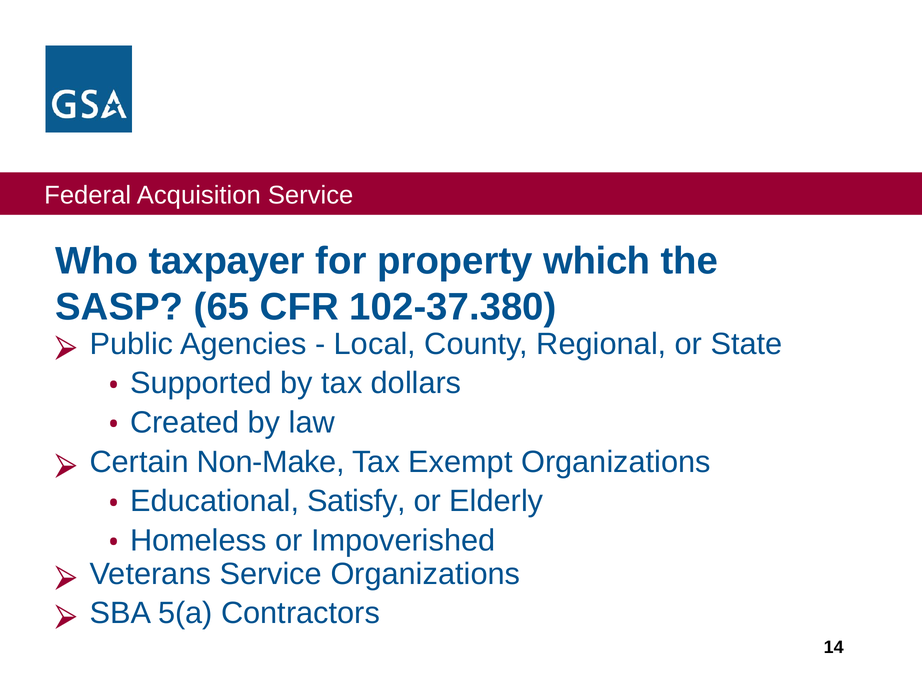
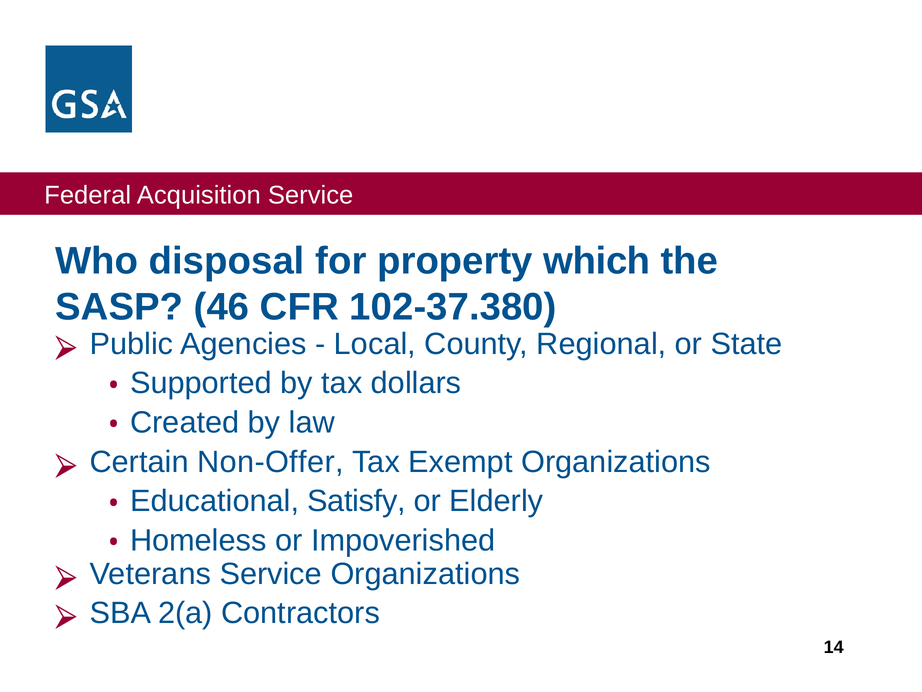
taxpayer: taxpayer -> disposal (227, 261)
65: 65 -> 46 (222, 307)
Non-Make: Non-Make -> Non-Offer (270, 462)
5(a: 5(a -> 2(a (185, 613)
